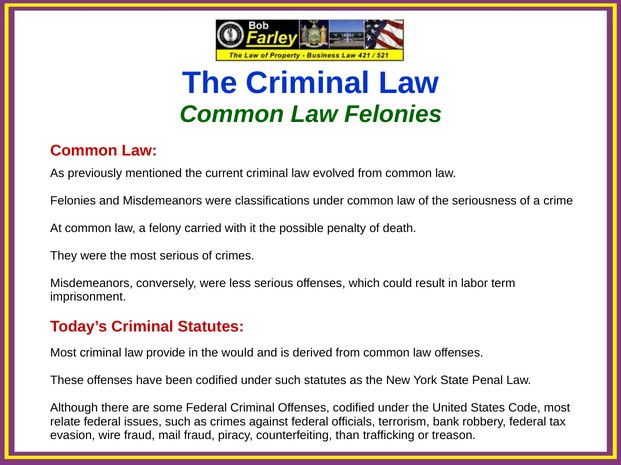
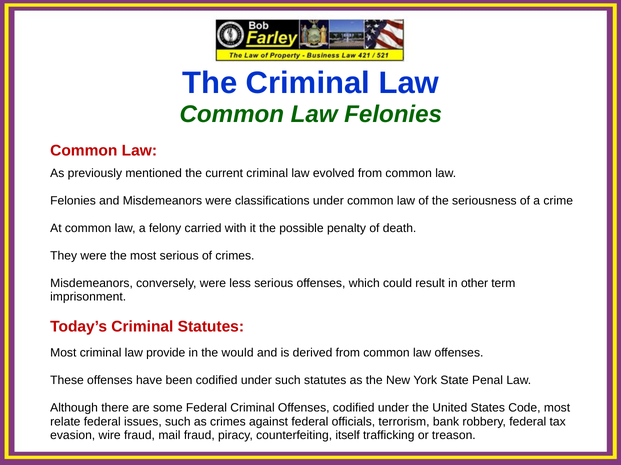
labor: labor -> other (475, 284)
than: than -> itself (348, 436)
